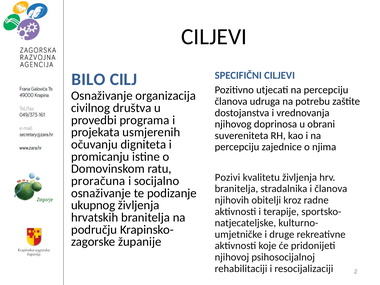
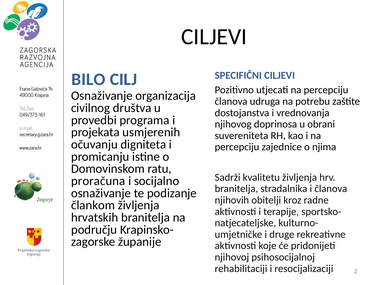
Pozivi: Pozivi -> Sadrži (228, 177)
ukupnog: ukupnog -> člankom (93, 205)
